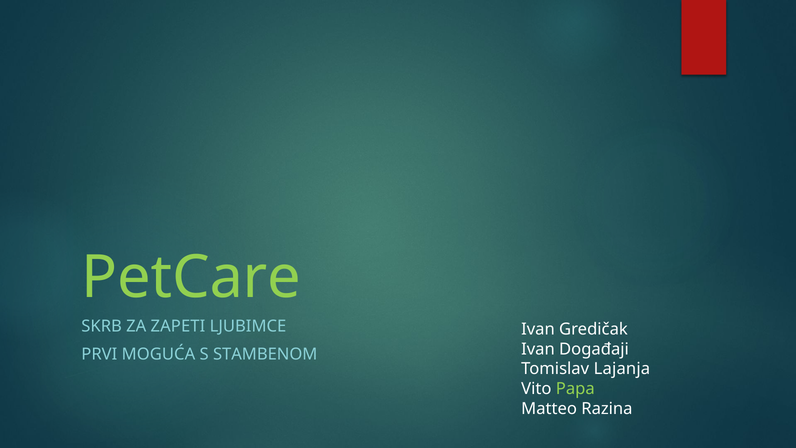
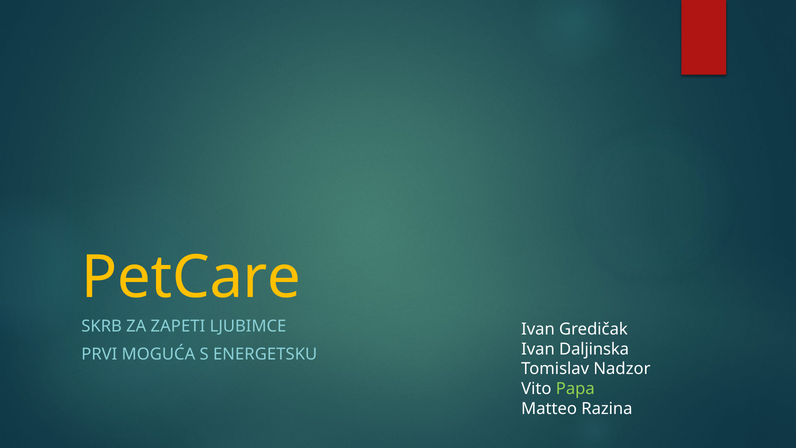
PetCare colour: light green -> yellow (191, 277)
Događaji: Događaji -> Daljinska (594, 349)
STAMBENOM: STAMBENOM -> ENERGETSKU (265, 354)
Lajanja: Lajanja -> Nadzor (622, 369)
